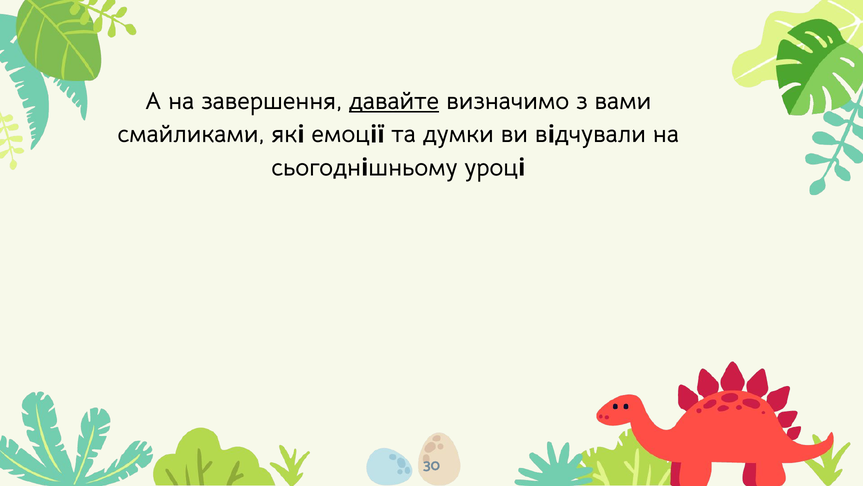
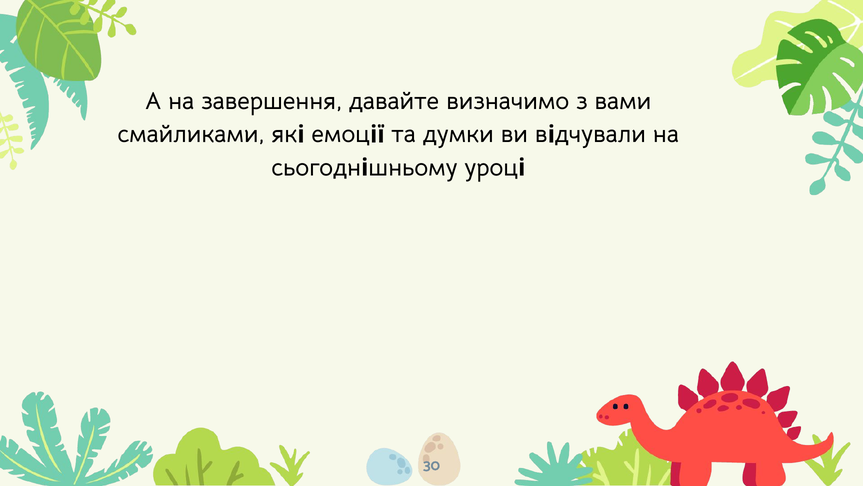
давайте underline: present -> none (394, 101)
